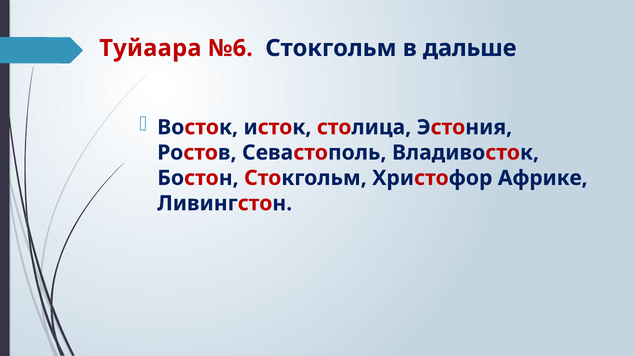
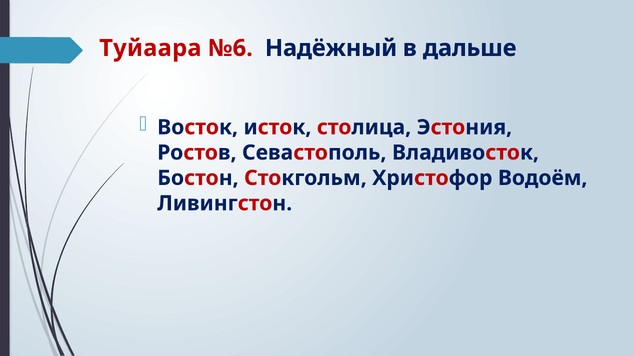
№6 Стокгольм: Стокгольм -> Надёжный (331, 48)
Африке: Африке -> Водоём (543, 178)
